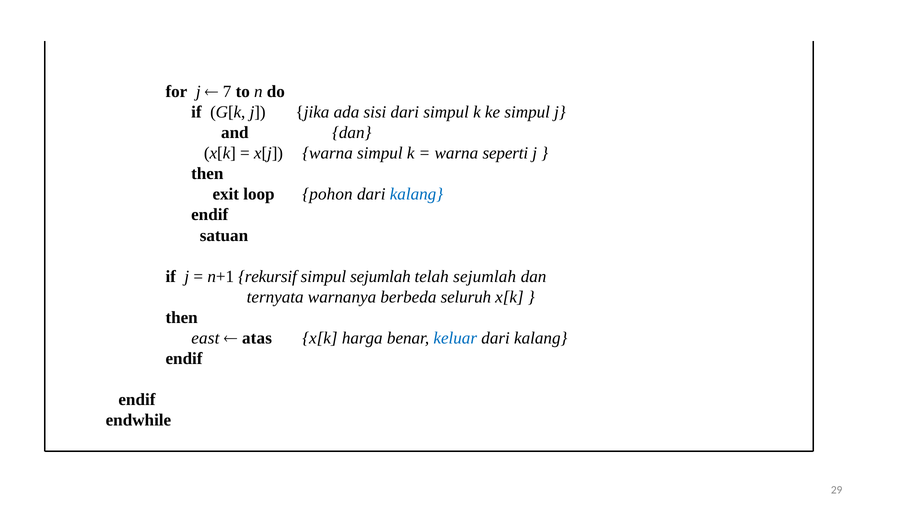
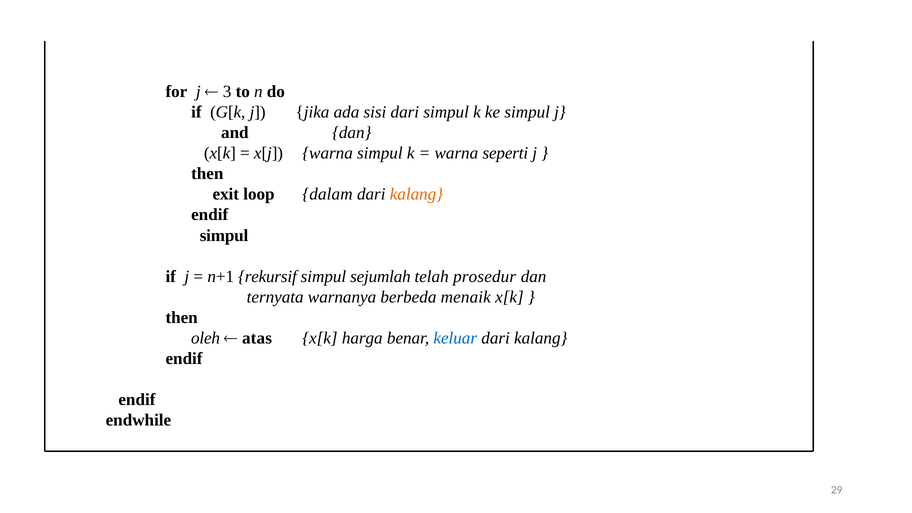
7: 7 -> 3 (227, 92)
pohon: pohon -> dalam (327, 194)
kalang colour: blue -> orange (416, 194)
satuan: satuan -> simpul (224, 235)
telah sejumlah: sejumlah -> prosedur (485, 276)
seluruh: seluruh -> menaik (466, 297)
east: east -> oleh (206, 338)
